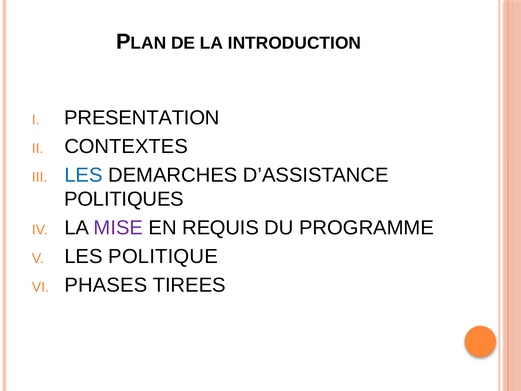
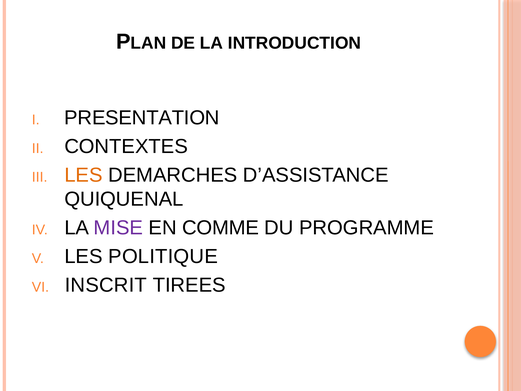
LES colour: blue -> orange (83, 175)
POLITIQUES: POLITIQUES -> QUIQUENAL (124, 199)
REQUIS: REQUIS -> COMME (221, 228)
PHASES: PHASES -> INSCRIT (106, 285)
